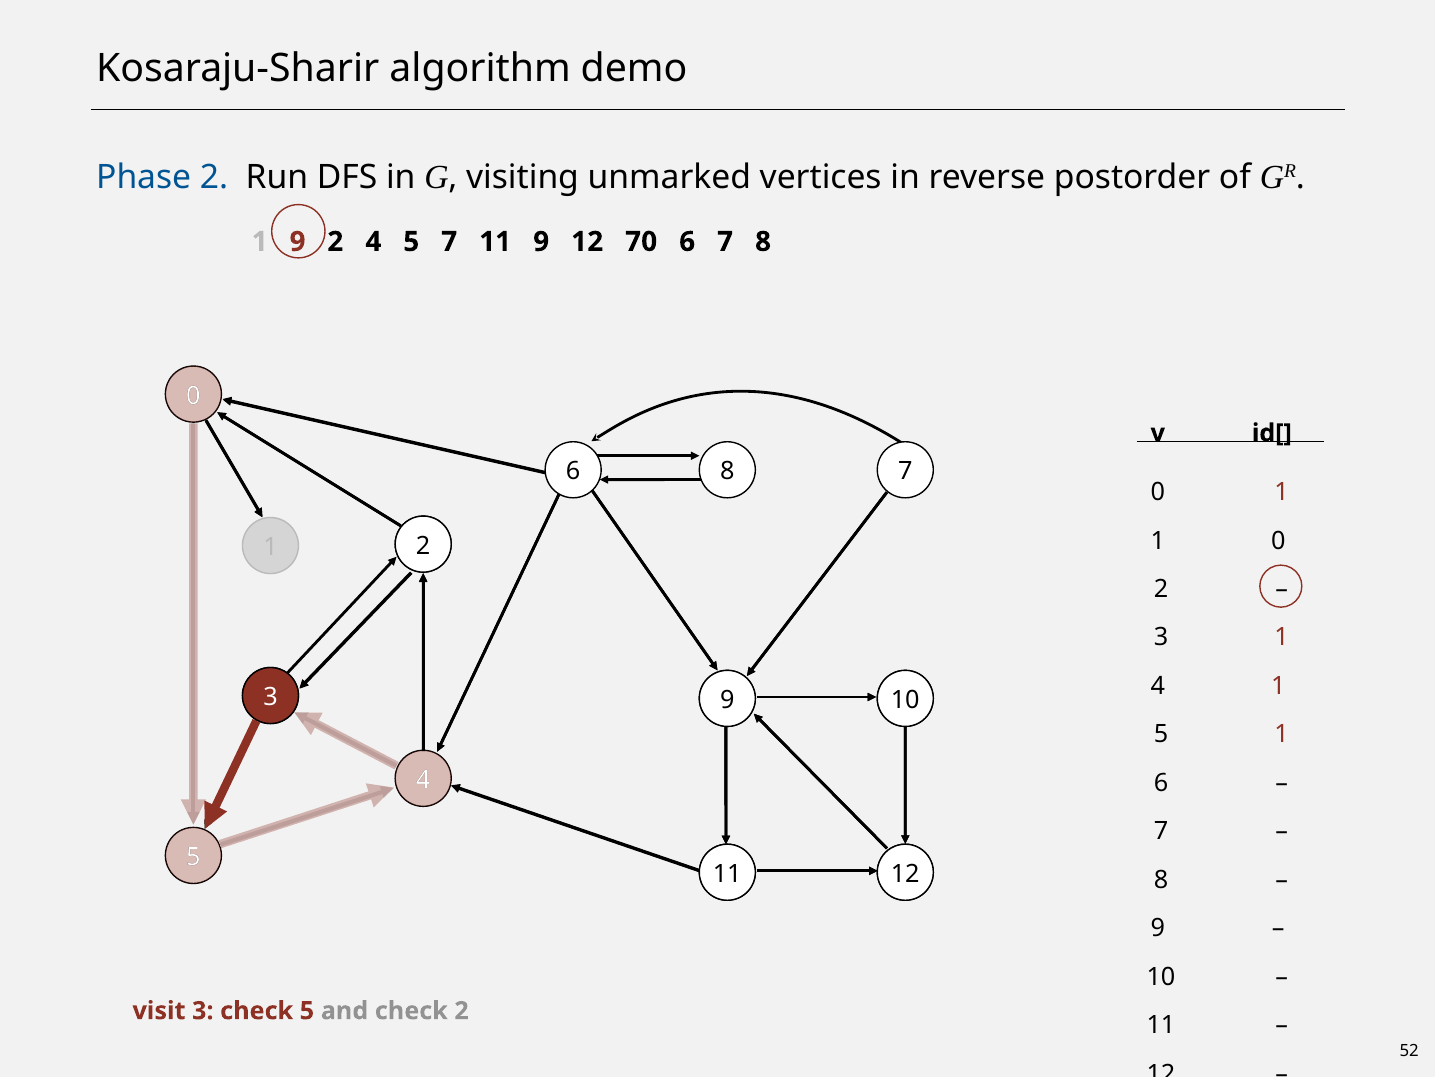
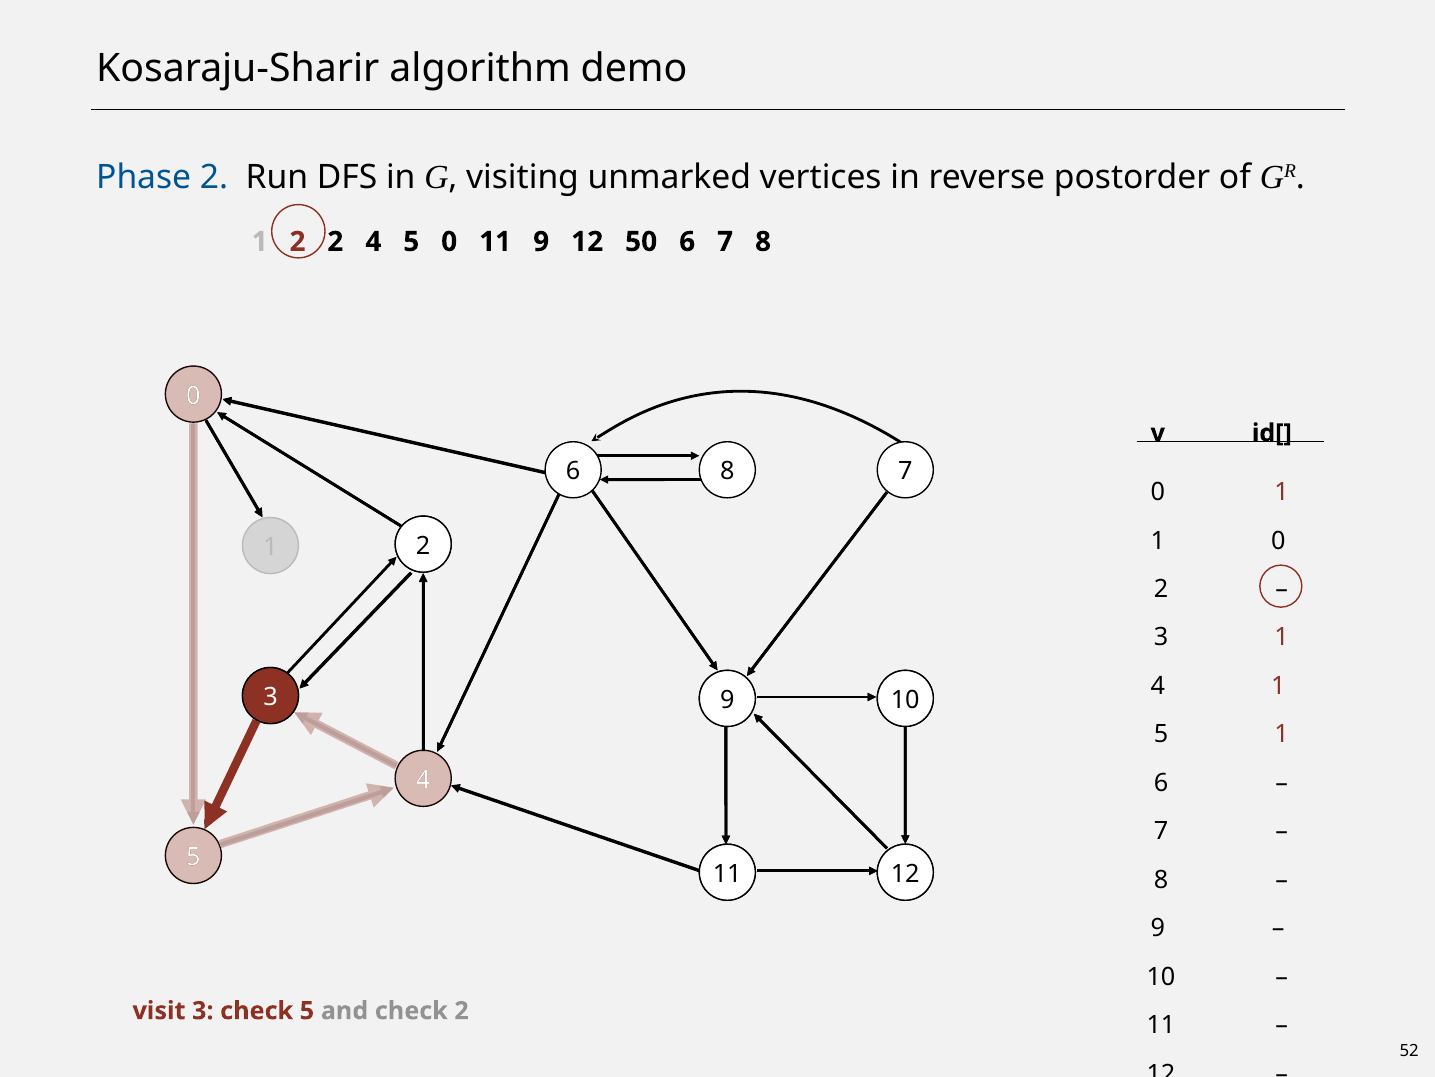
9: 9 -> 2 (298, 242)
5 7: 7 -> 0 (449, 242)
70: 70 -> 50 (641, 242)
